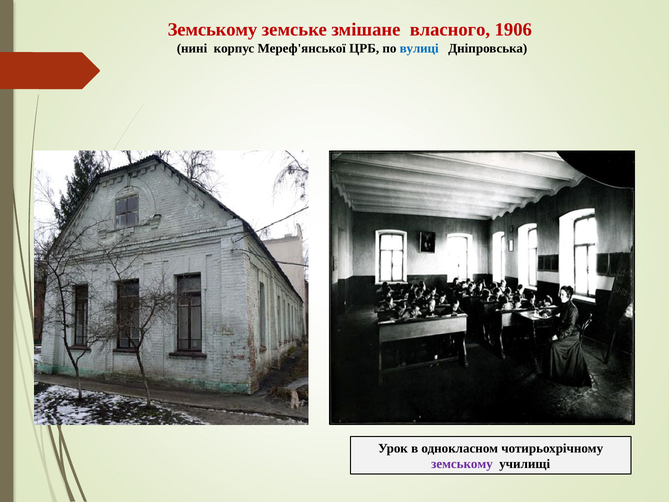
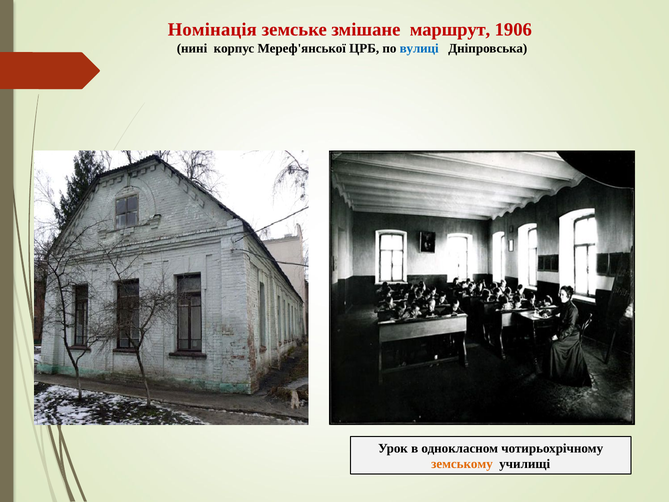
Земському: Земському -> Номінація (212, 30)
власного: власного -> маршрут (450, 30)
земському colour: purple -> orange (462, 464)
